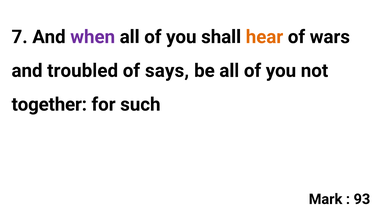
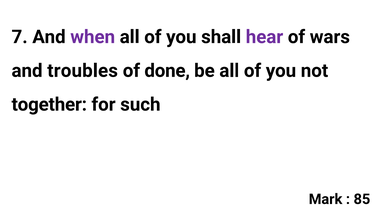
hear colour: orange -> purple (264, 37)
troubled: troubled -> troubles (83, 70)
says: says -> done (167, 70)
93: 93 -> 85 (362, 199)
